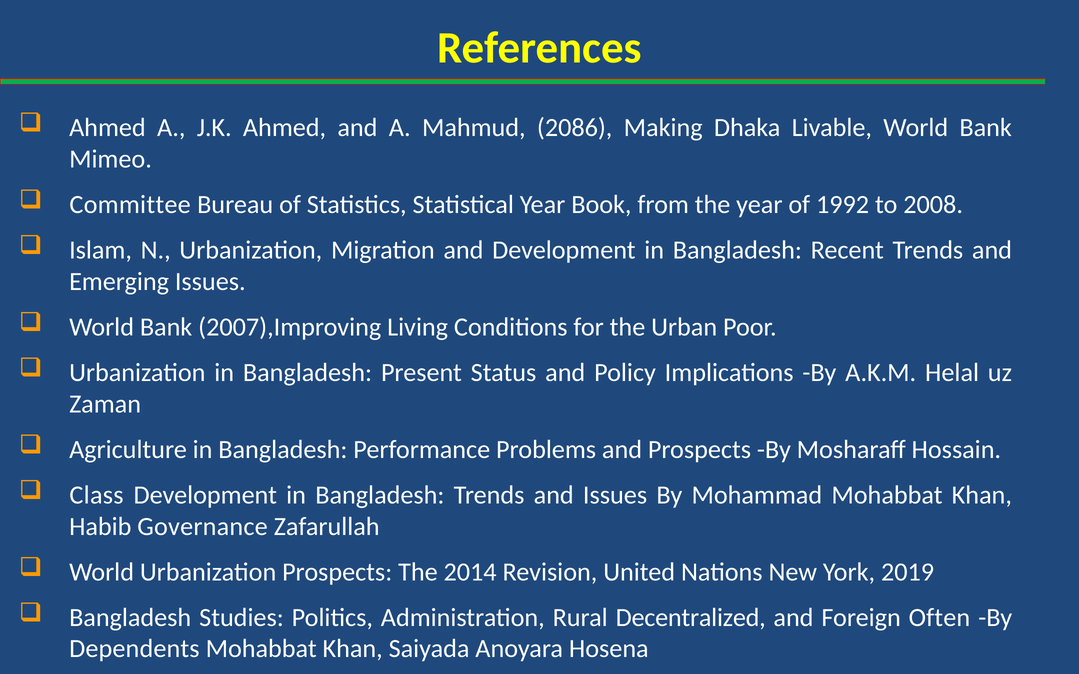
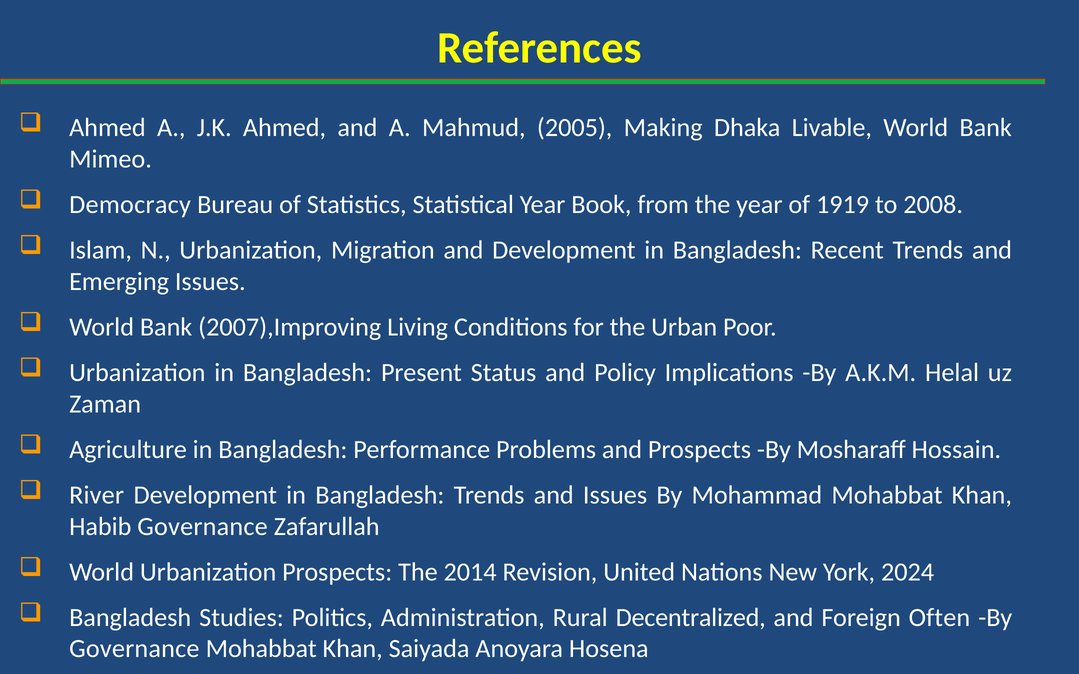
2086: 2086 -> 2005 (575, 127)
Committee: Committee -> Democracy (130, 205)
1992: 1992 -> 1919 (843, 205)
Class: Class -> River (97, 495)
2019: 2019 -> 2024 (908, 572)
Dependents: Dependents -> Governance (134, 649)
